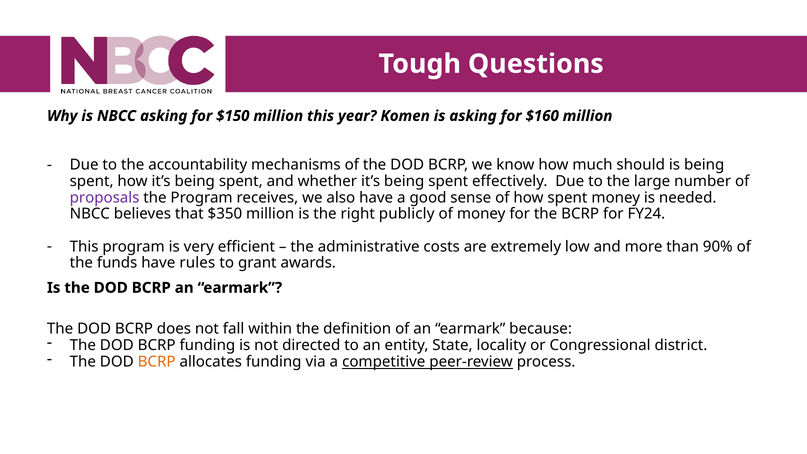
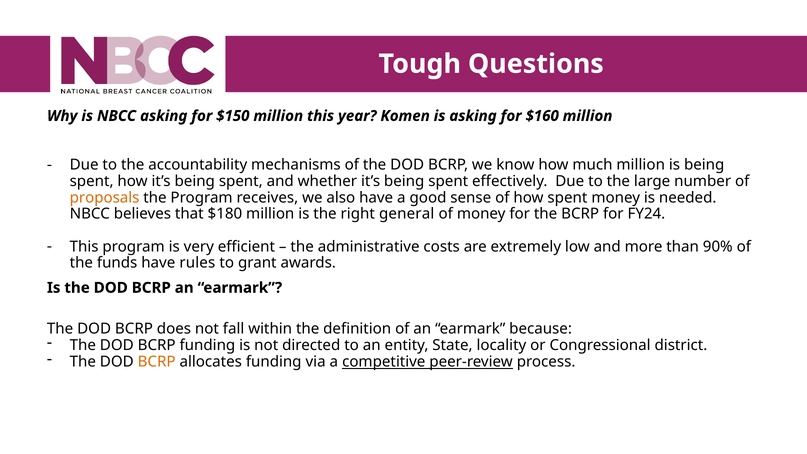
much should: should -> million (641, 165)
proposals colour: purple -> orange (105, 198)
$350: $350 -> $180 (225, 214)
publicly: publicly -> general (407, 214)
